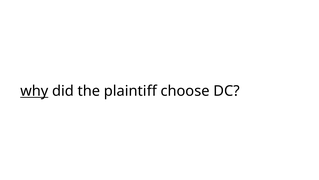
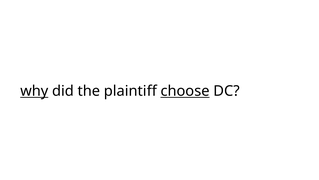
choose underline: none -> present (185, 91)
